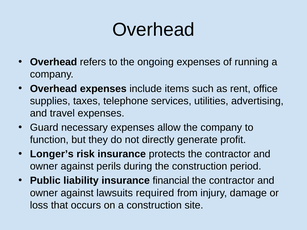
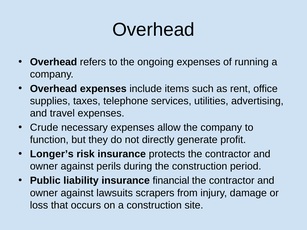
Guard: Guard -> Crude (44, 128)
required: required -> scrapers (155, 193)
